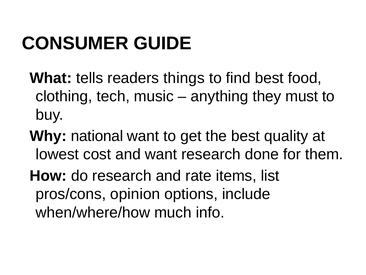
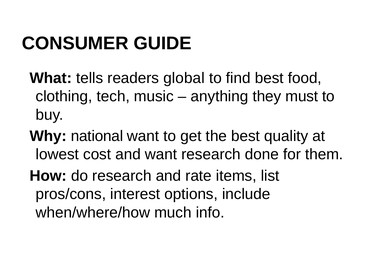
things: things -> global (184, 78)
opinion: opinion -> interest (135, 194)
